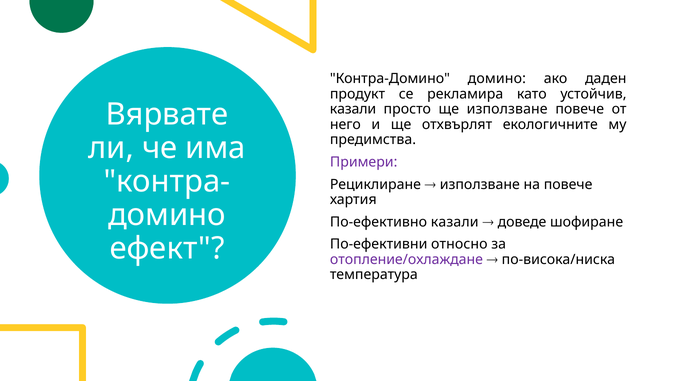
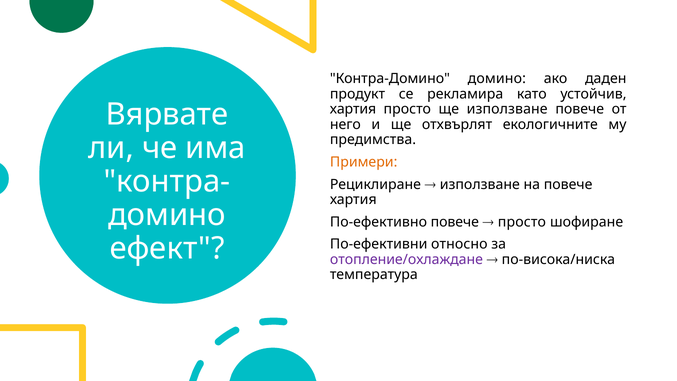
казали: казали -> хартия (353, 109)
Примери colour: purple -> orange (364, 162)
По-ефективно казали: казали -> повече (455, 222)
доведе: доведе -> просто (522, 222)
